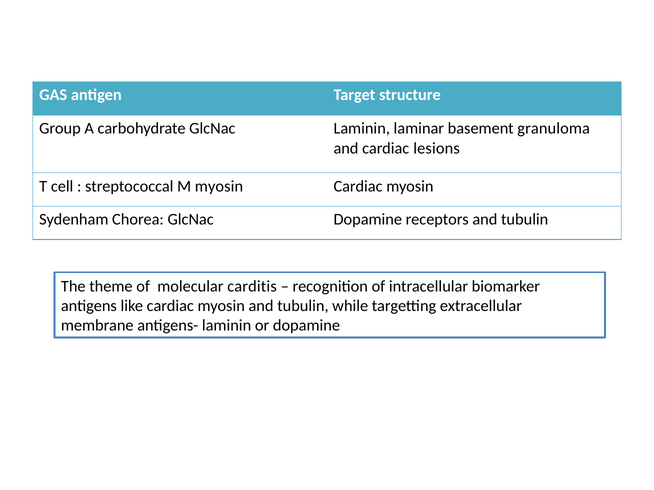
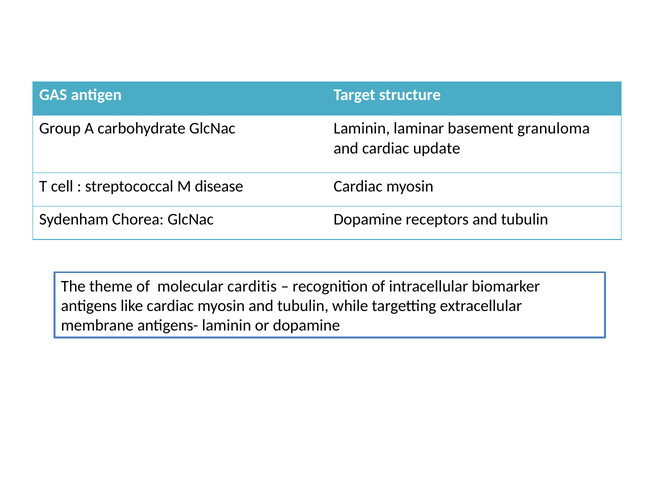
lesions: lesions -> update (437, 149)
M myosin: myosin -> disease (219, 186)
